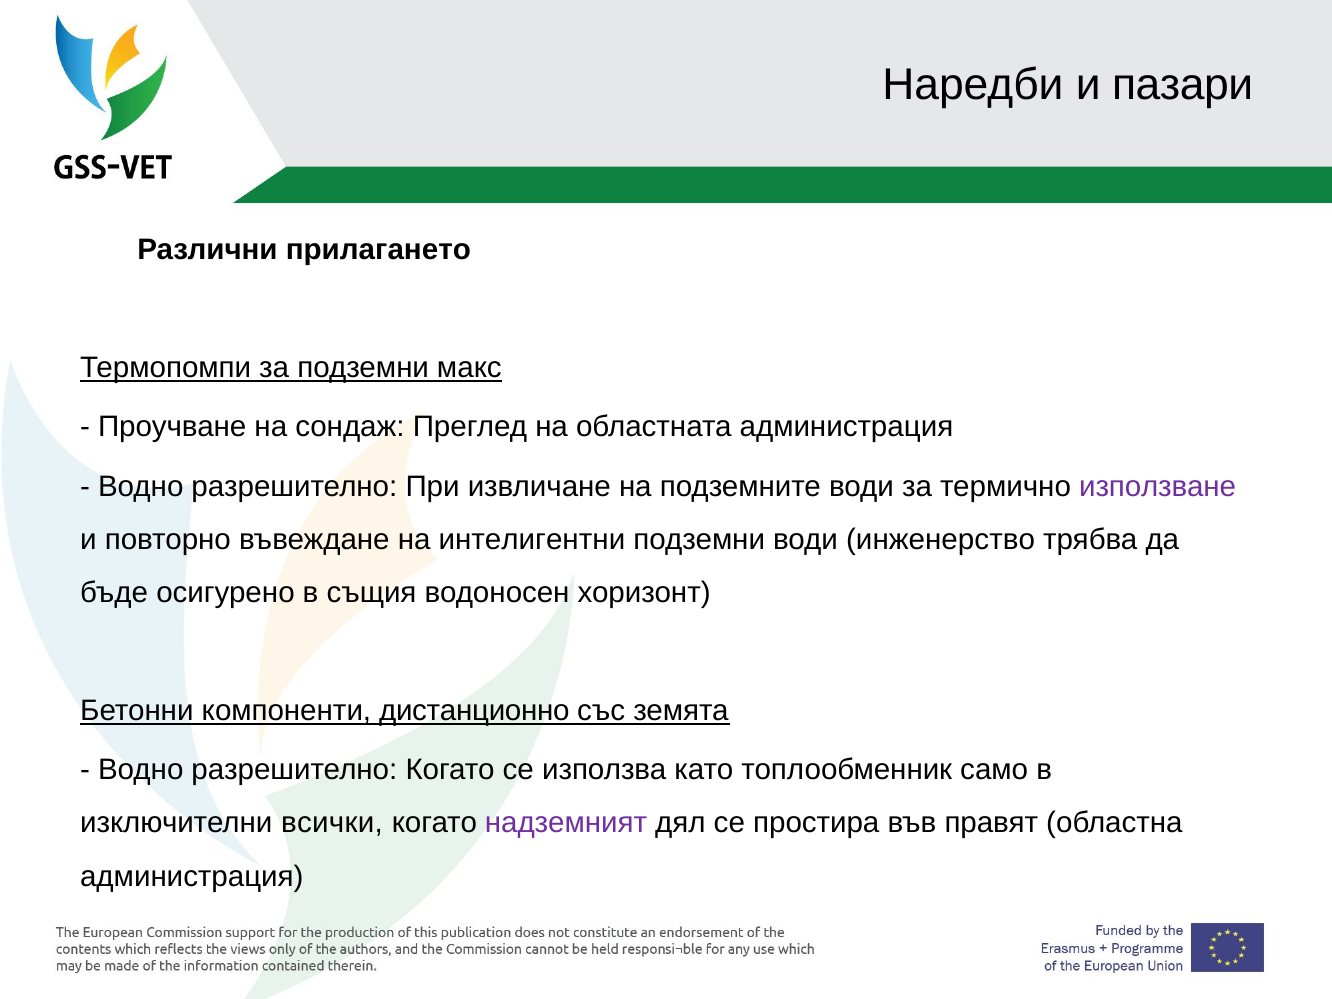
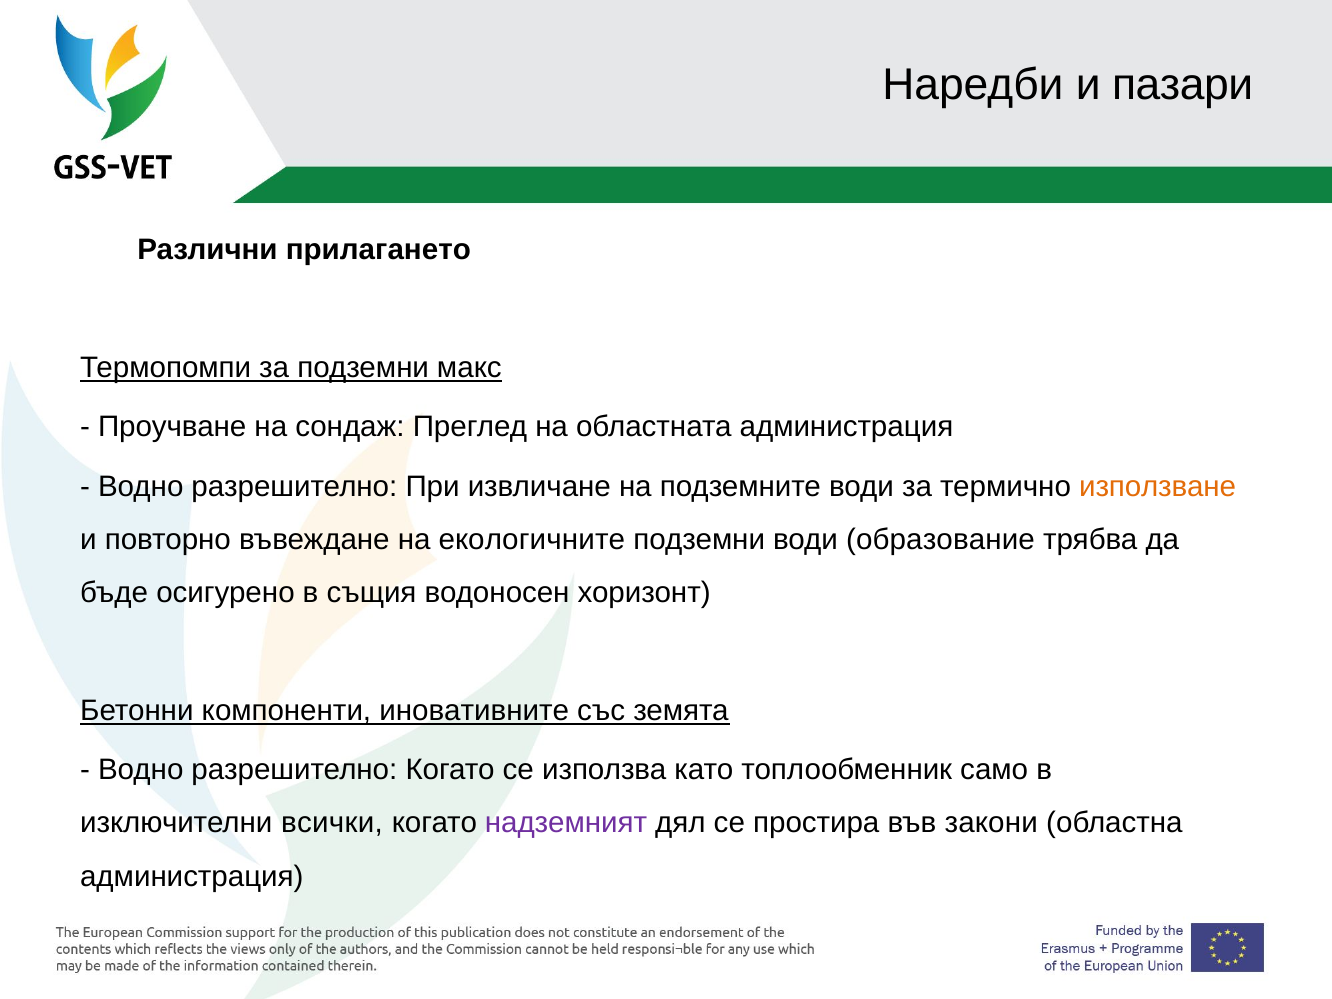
използване colour: purple -> orange (1158, 486)
интелигентни: интелигентни -> екологичните (532, 540)
инженерство: инженерство -> образование (941, 540)
дистанционно: дистанционно -> иновативните (474, 711)
правят: правят -> закони (991, 823)
